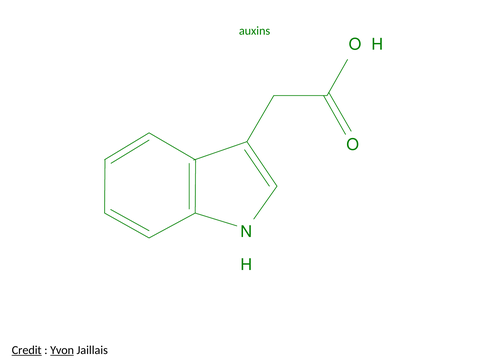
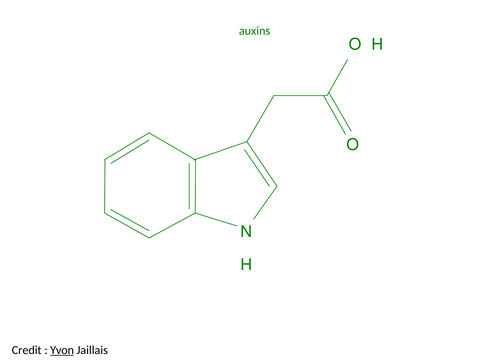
Credit underline: present -> none (27, 350)
